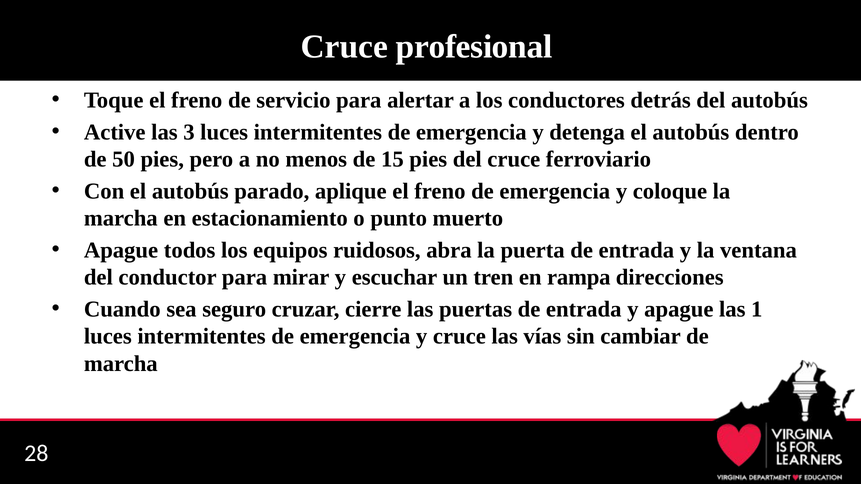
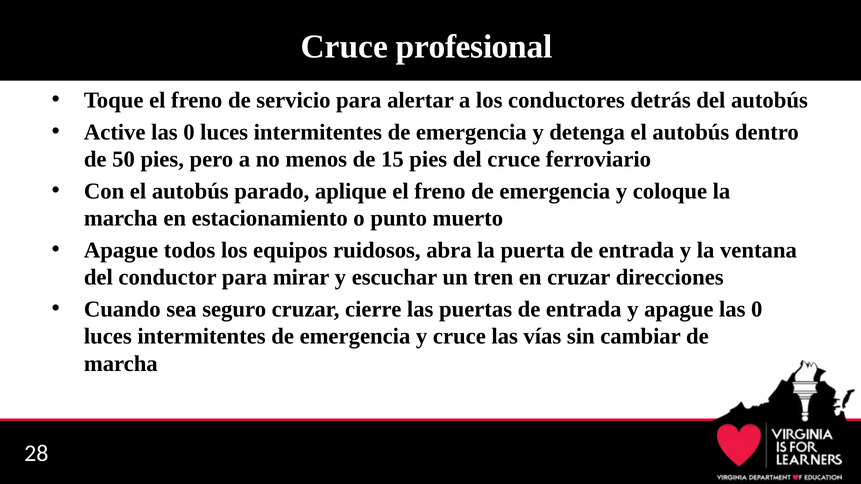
Active las 3: 3 -> 0 (189, 132)
en rampa: rampa -> cruzar (579, 277)
apague las 1: 1 -> 0 (757, 309)
